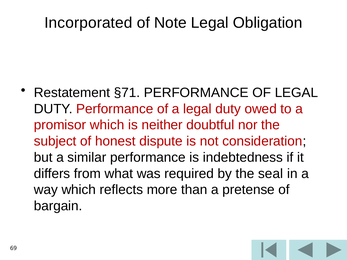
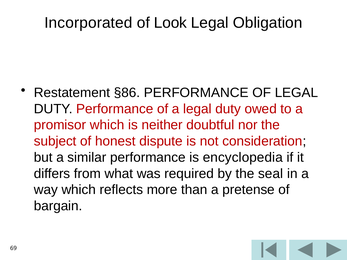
Note: Note -> Look (170, 23)
§71: §71 -> §86 (127, 93)
indebtedness: indebtedness -> encyclopedia (243, 158)
